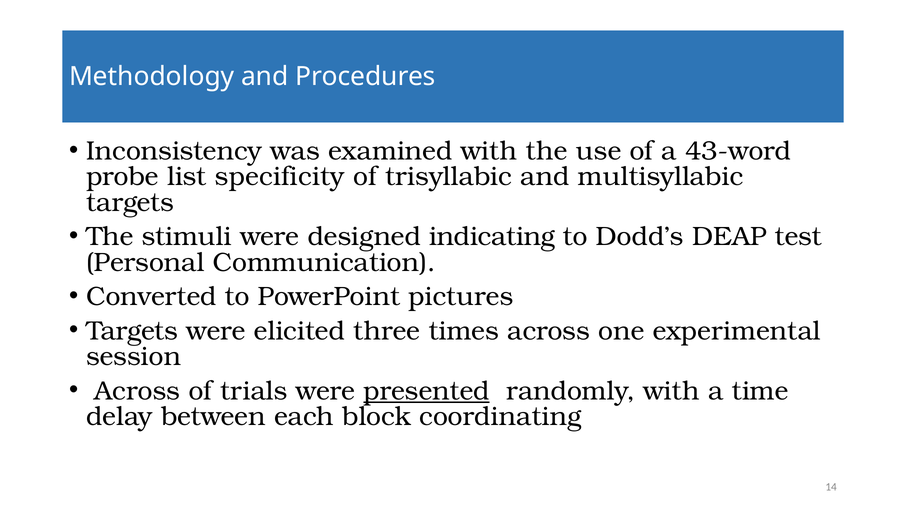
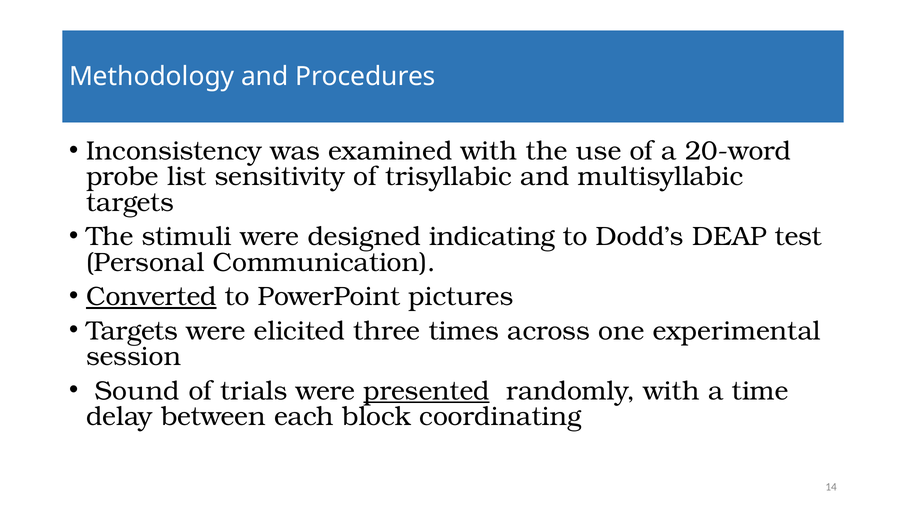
43-word: 43-word -> 20-word (738, 151)
specificity: specificity -> sensitivity (280, 177)
Converted underline: none -> present (151, 296)
Across: Across -> Sound (137, 390)
